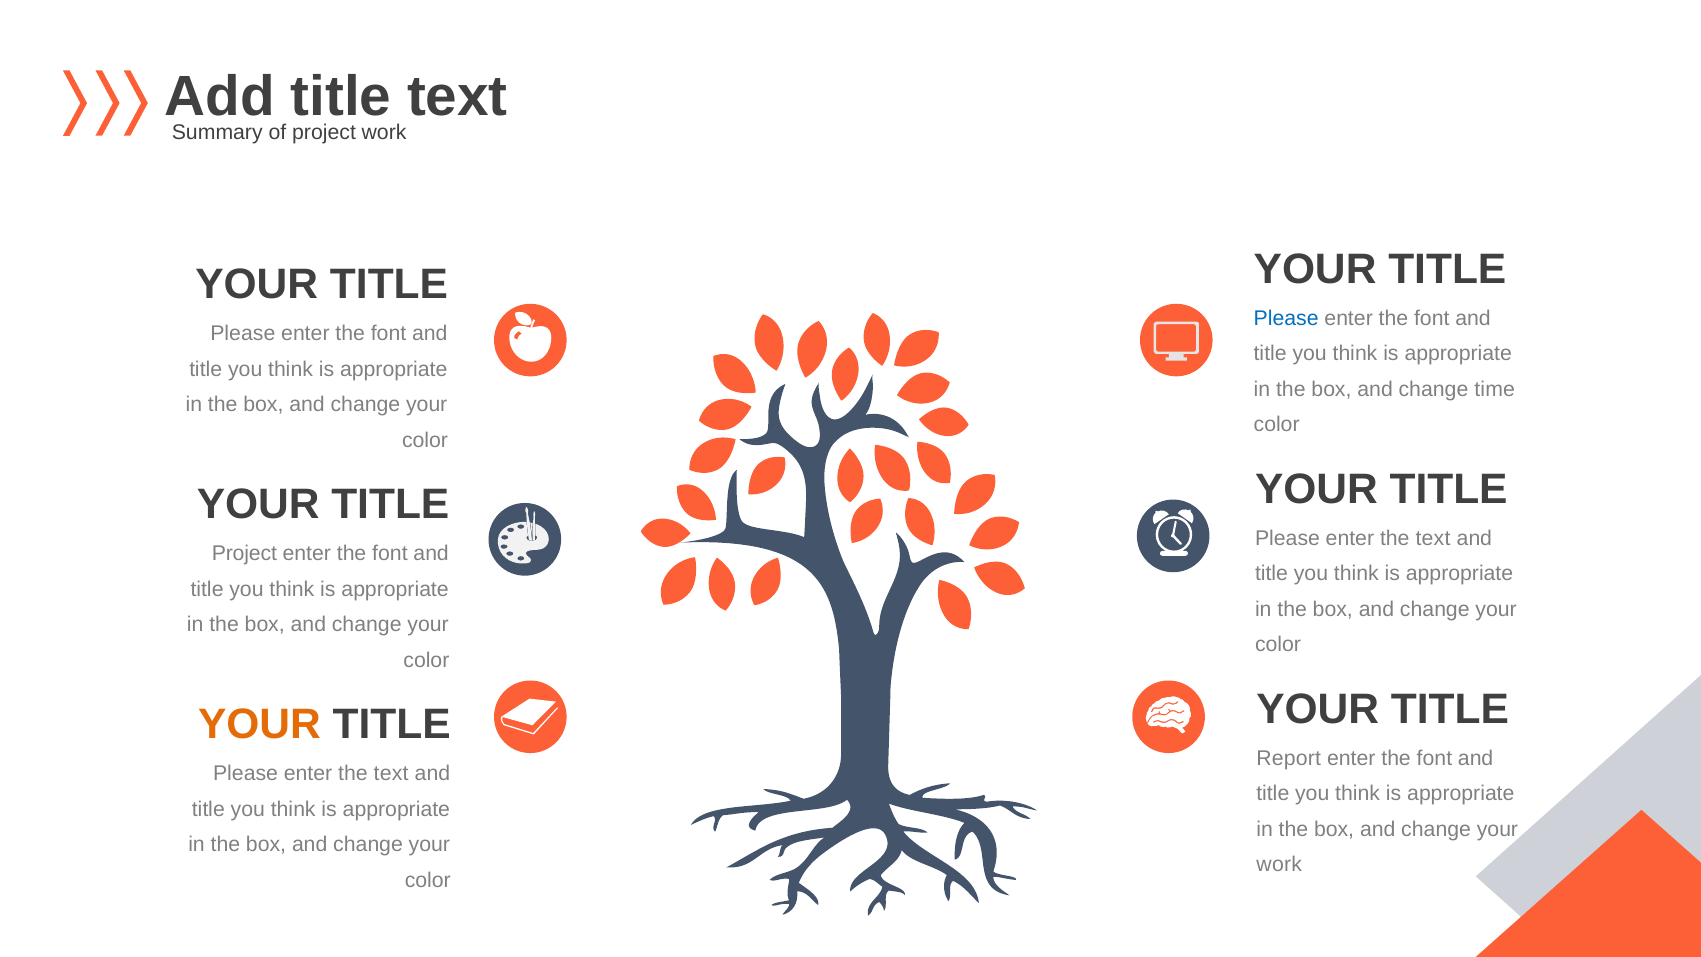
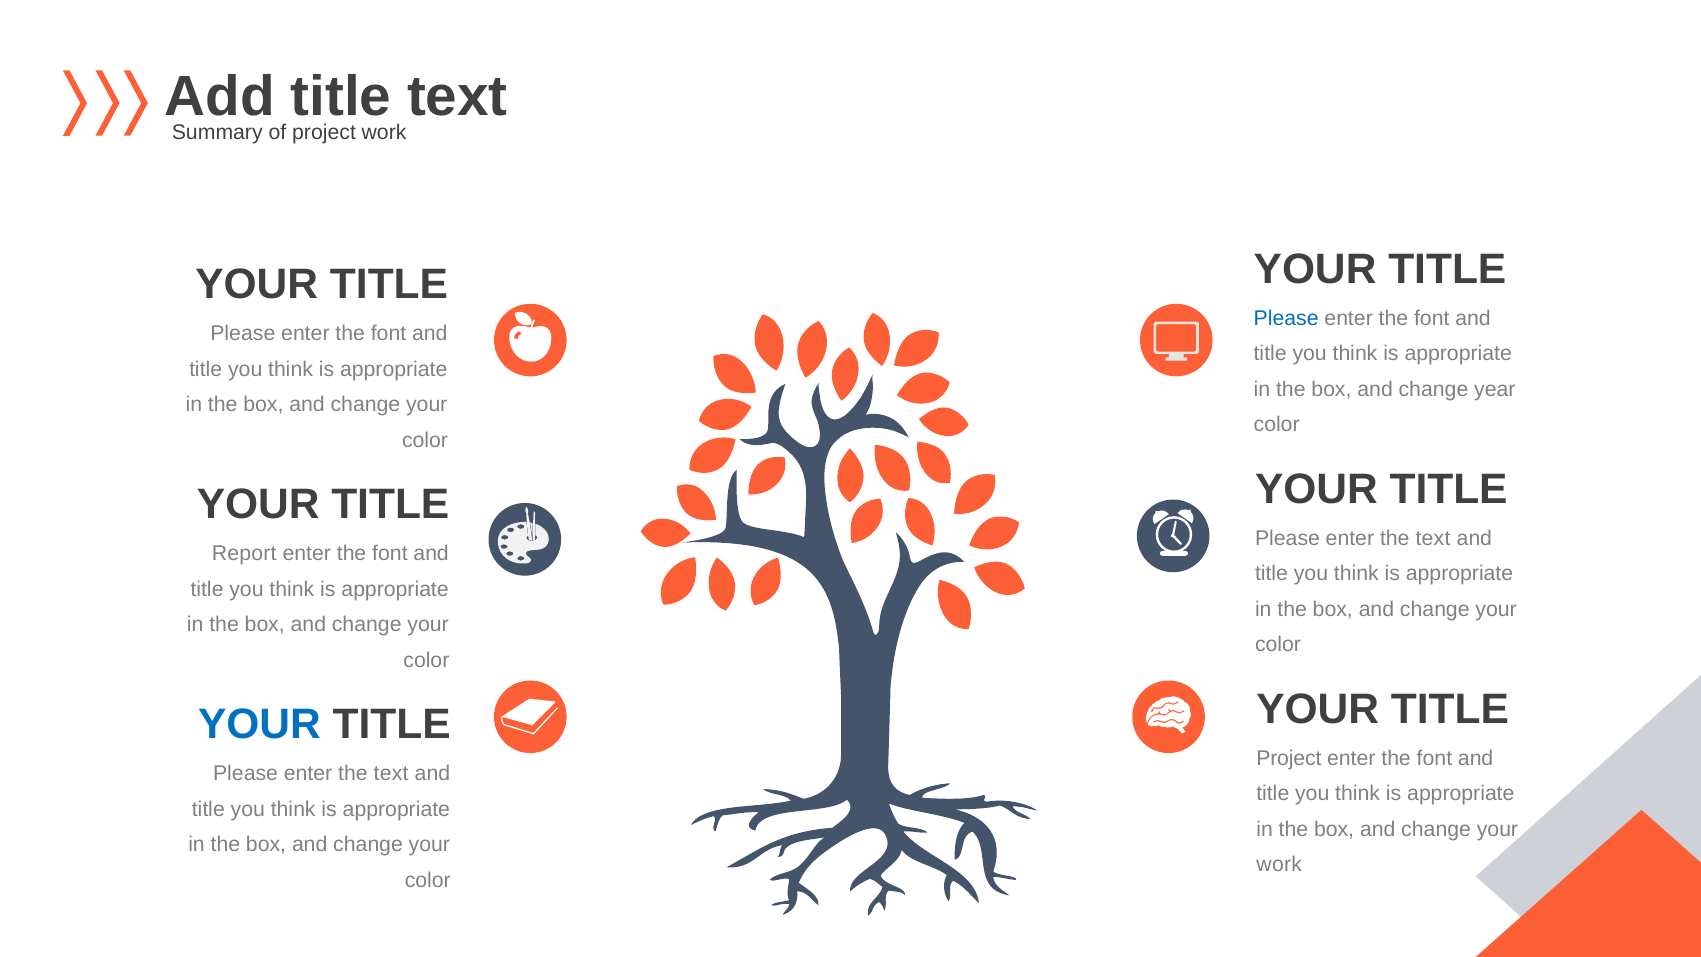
time: time -> year (1495, 389)
Project: Project -> Report (244, 554)
YOUR colour: orange -> blue (259, 725)
Report: Report -> Project (1289, 758)
